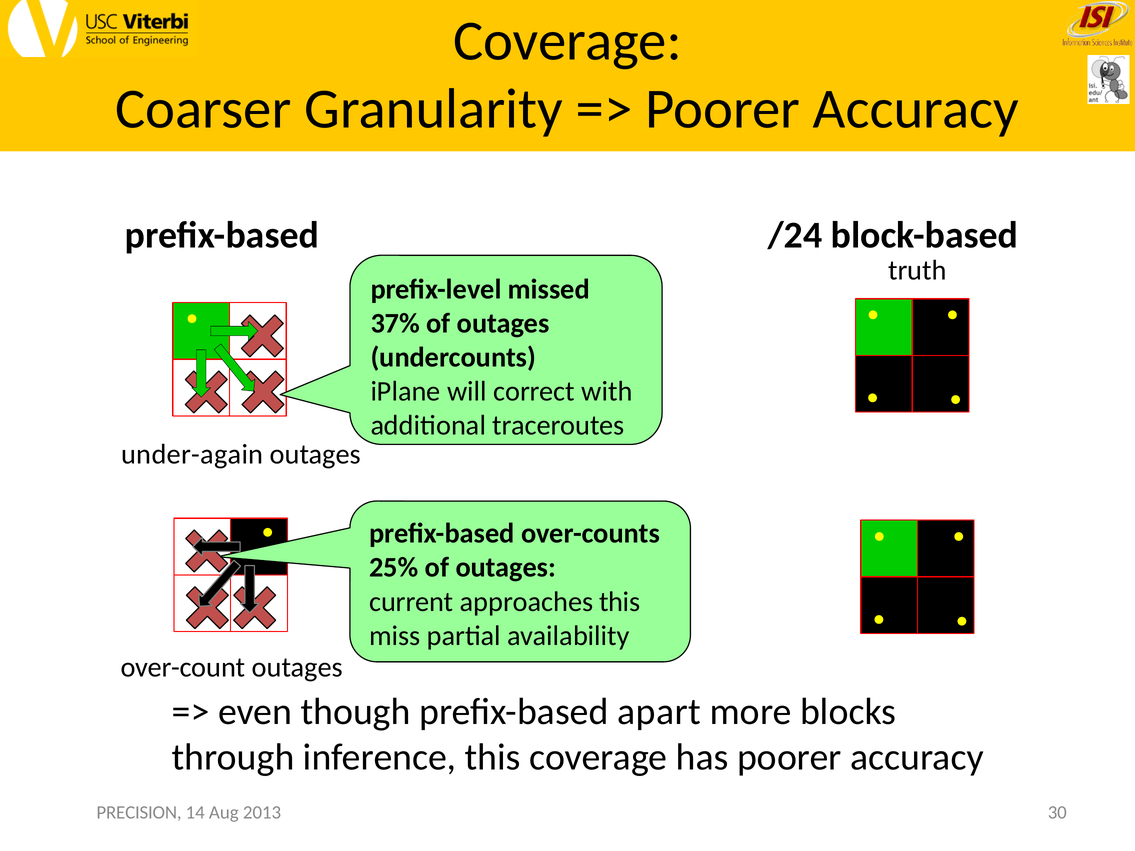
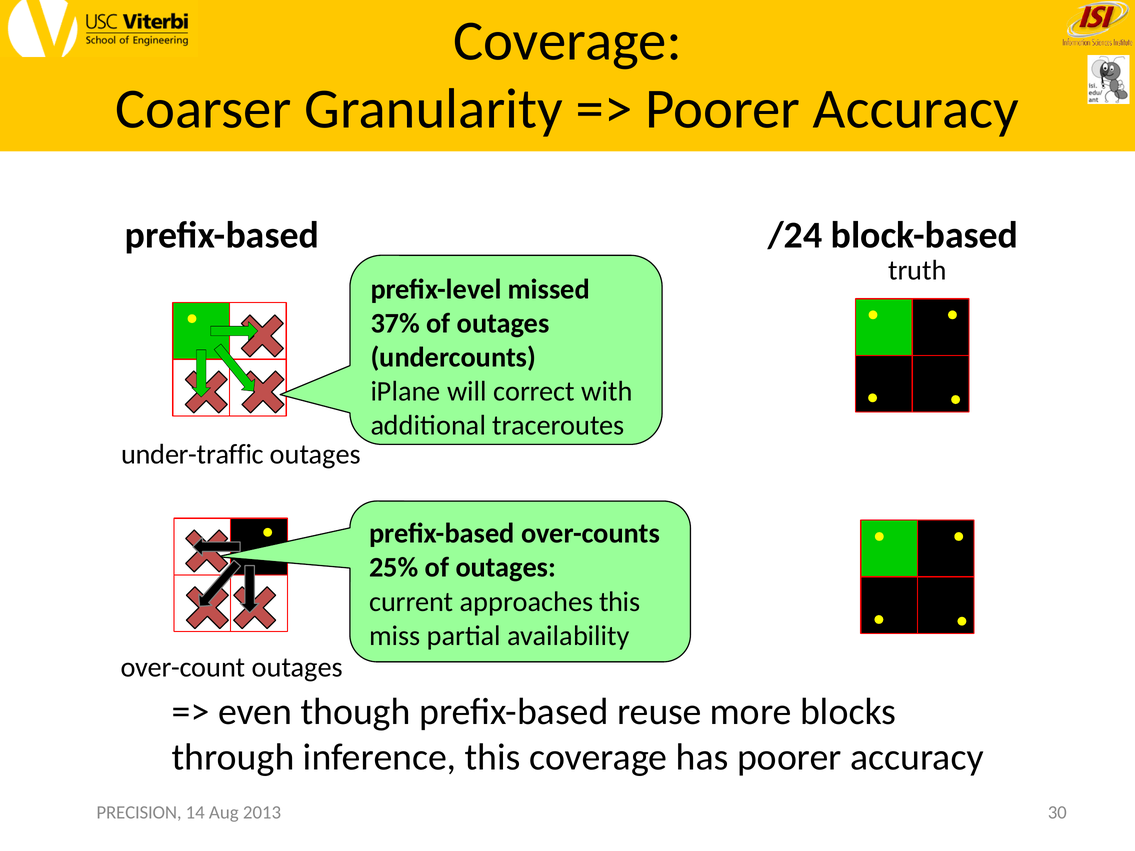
under-again: under-again -> under-traffic (193, 454)
apart: apart -> reuse (659, 712)
